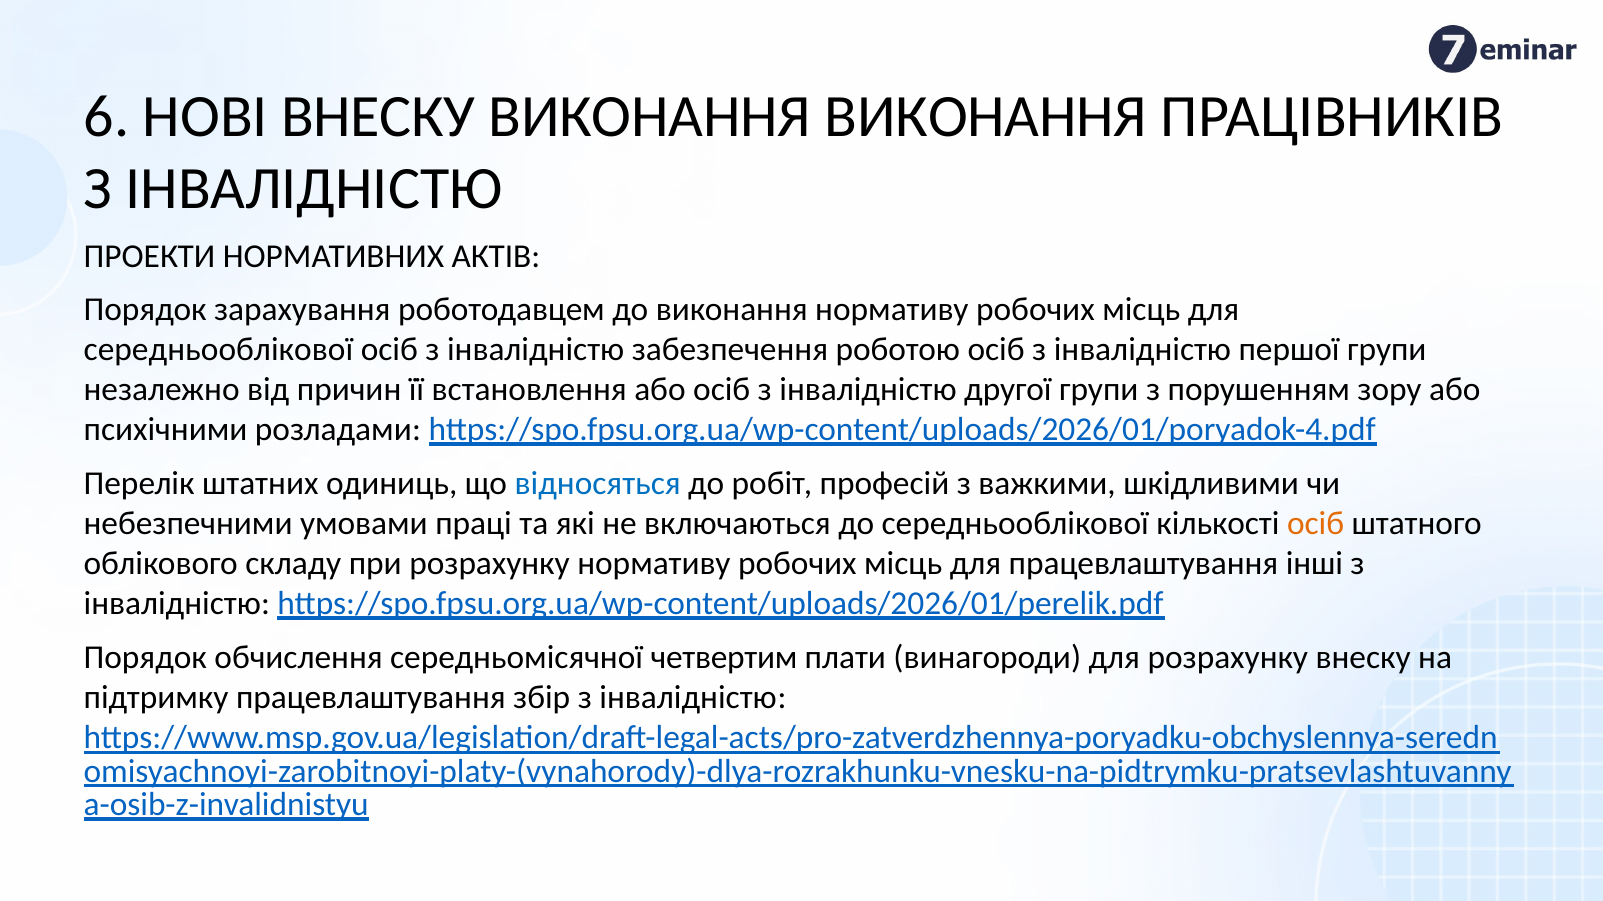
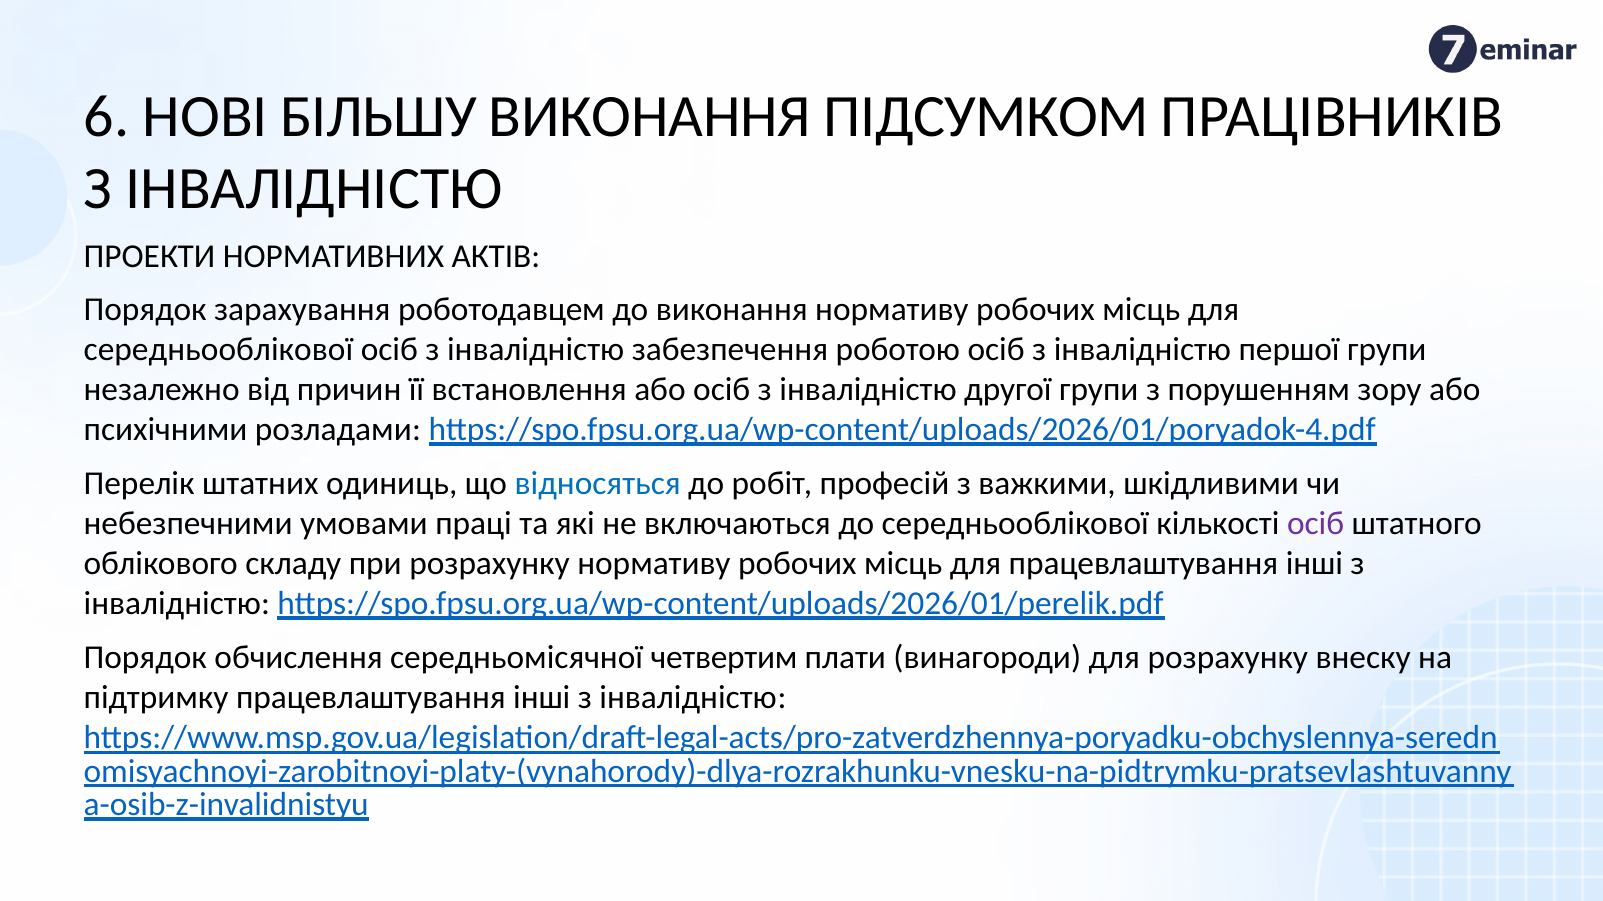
НОВІ ВНЕСКУ: ВНЕСКУ -> БІЛЬШУ (379, 116)
ВИКОНАННЯ ВИКОНАННЯ: ВИКОНАННЯ -> ПІДСУМКОМ (986, 116)
осіб colour: orange -> purple (1316, 524)
підтримку працевлаштування збір: збір -> інші (542, 698)
